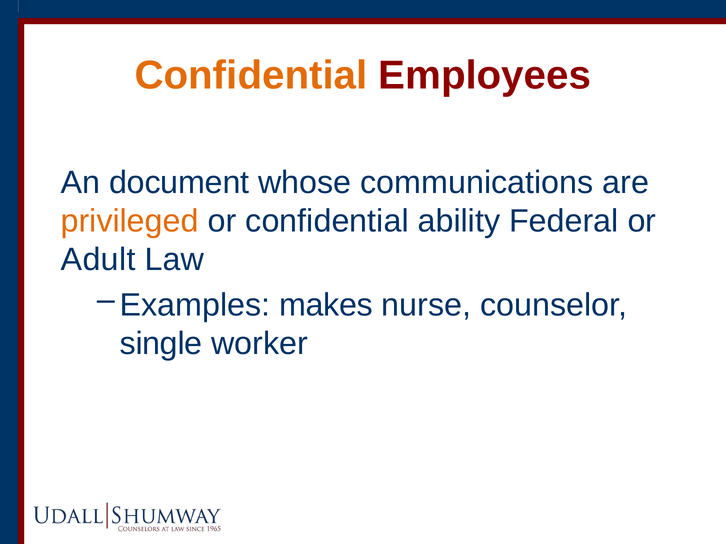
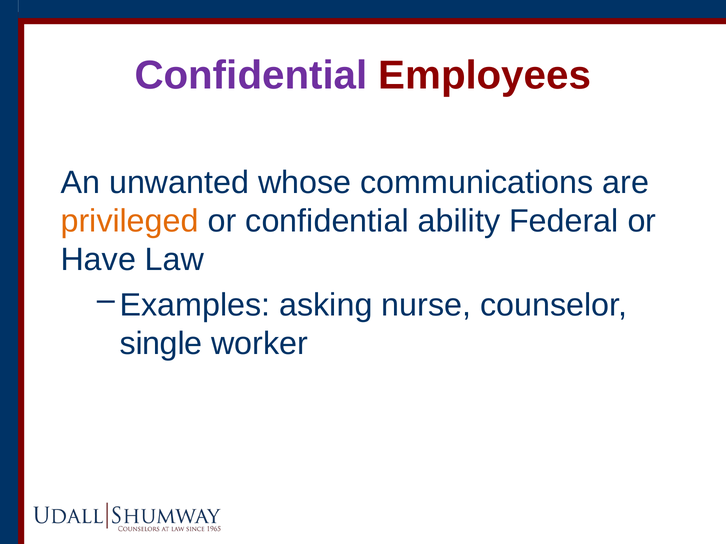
Confidential colour: orange -> purple (251, 75)
document: document -> unwanted (179, 183)
Adult: Adult -> Have (98, 260)
makes: makes -> asking (326, 305)
